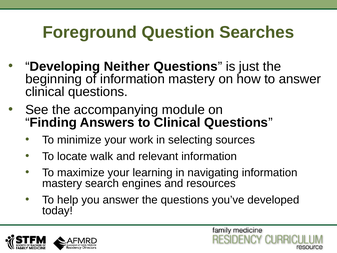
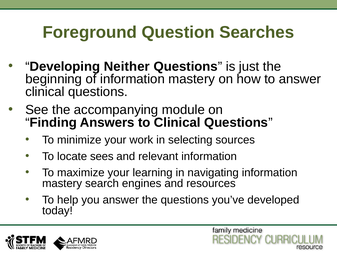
walk: walk -> sees (102, 156)
